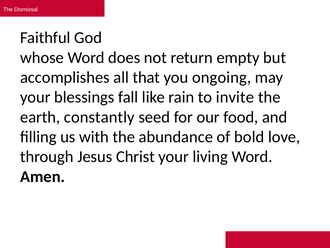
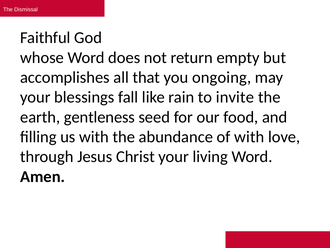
constantly: constantly -> gentleness (99, 117)
of bold: bold -> with (249, 137)
